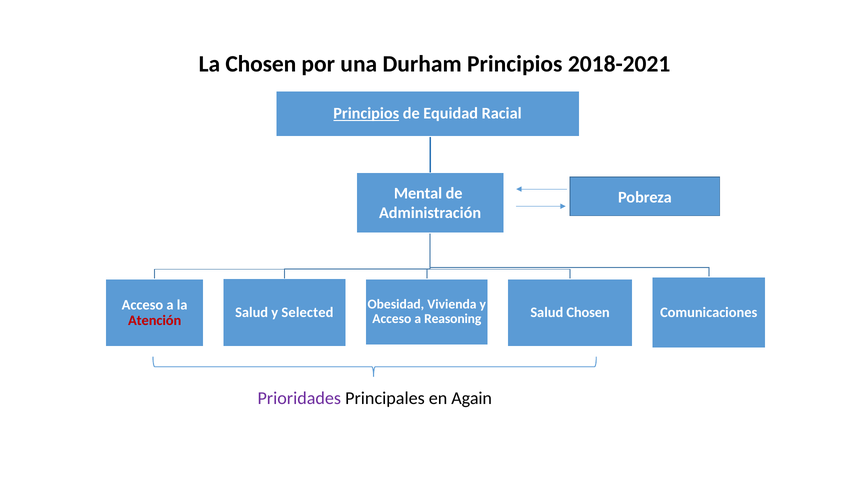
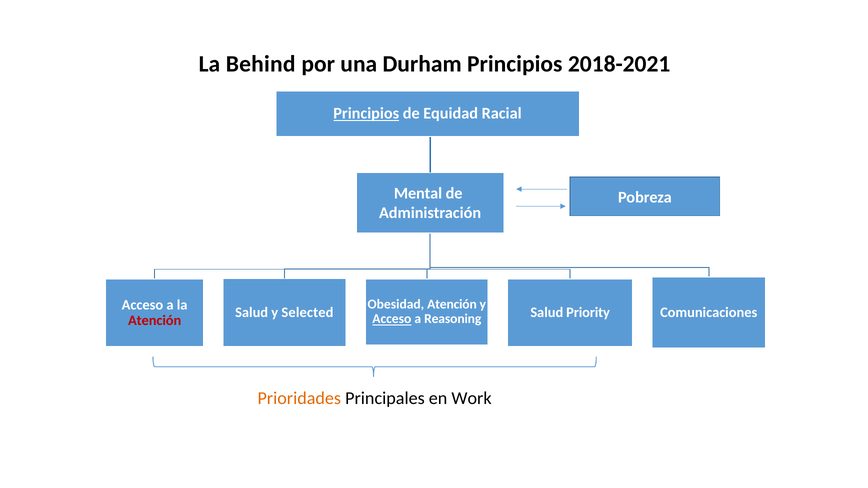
La Chosen: Chosen -> Behind (261, 64)
Obesidad Vivienda: Vivienda -> Atención (452, 305)
Acceso underline: none -> present (392, 319)
Salud Chosen: Chosen -> Priority (588, 313)
Prioridades colour: purple -> orange (299, 398)
Again: Again -> Work (472, 398)
